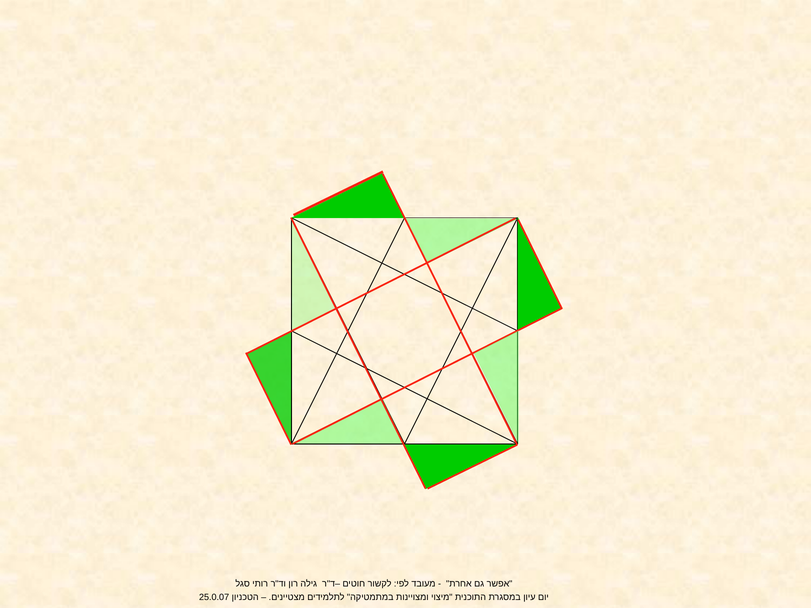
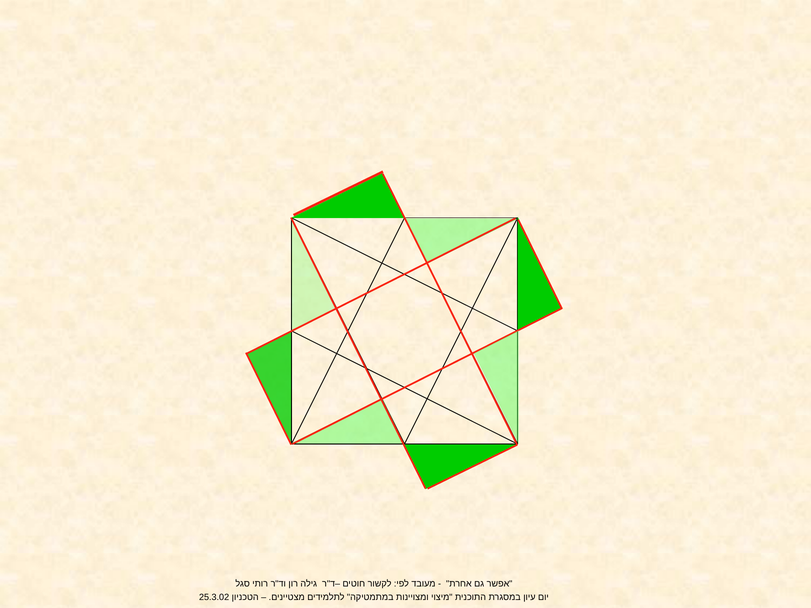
25.0.07: 25.0.07 -> 25.3.02 (214, 597)
